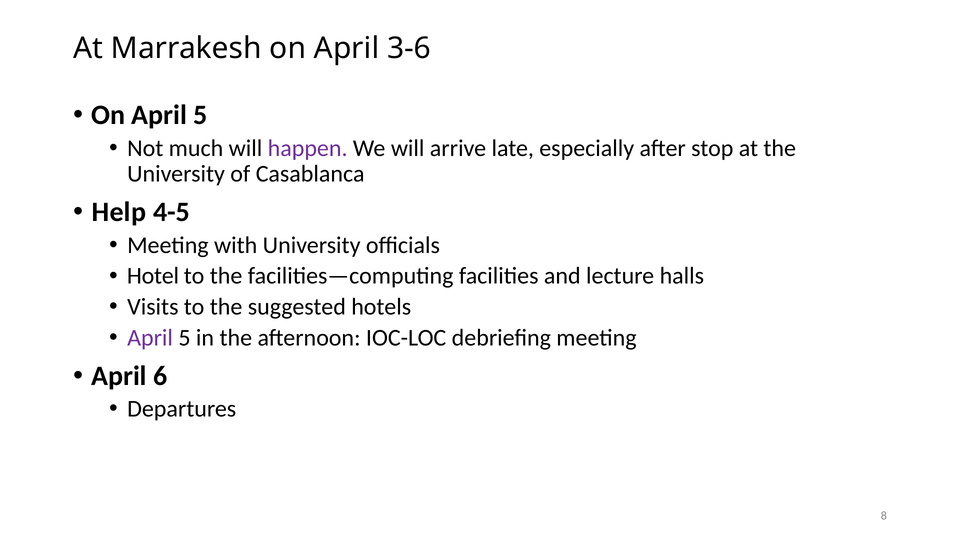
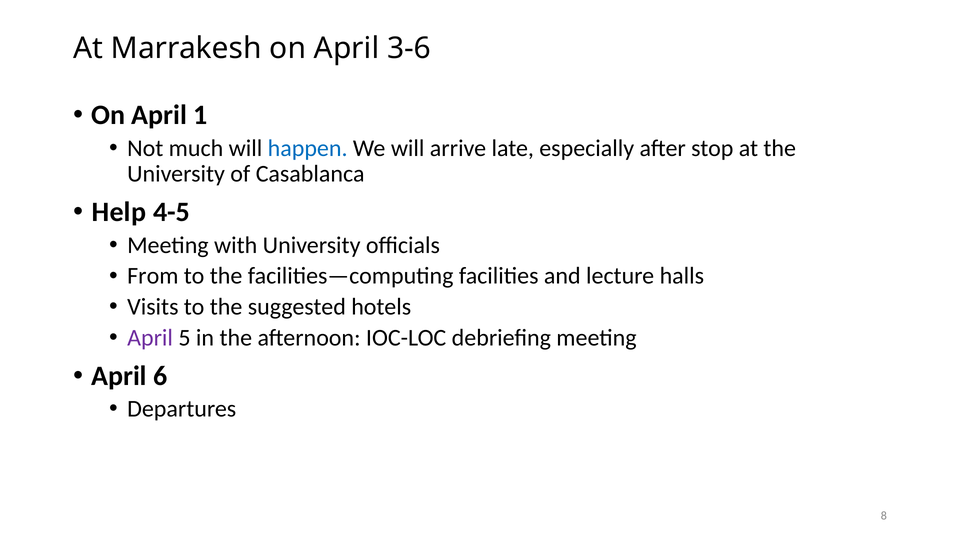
On April 5: 5 -> 1 (200, 115)
happen colour: purple -> blue (308, 148)
Hotel: Hotel -> From (153, 276)
